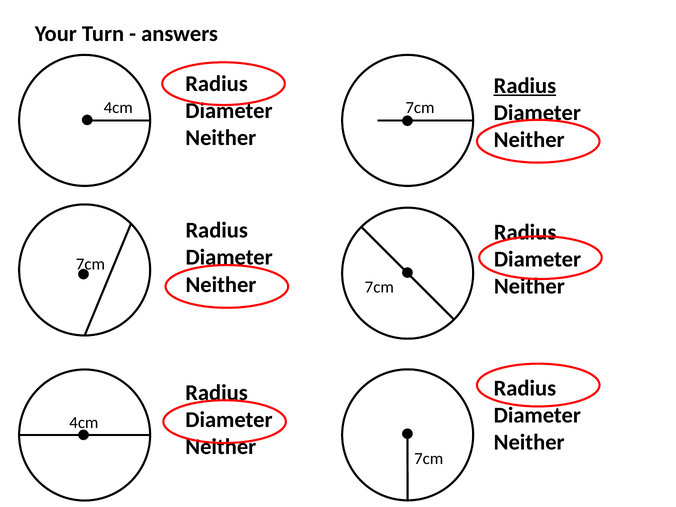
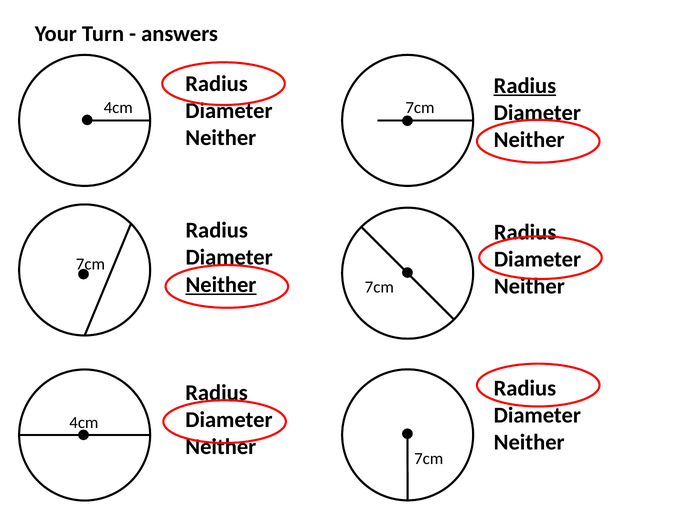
Neither underline: none -> present (221, 285)
